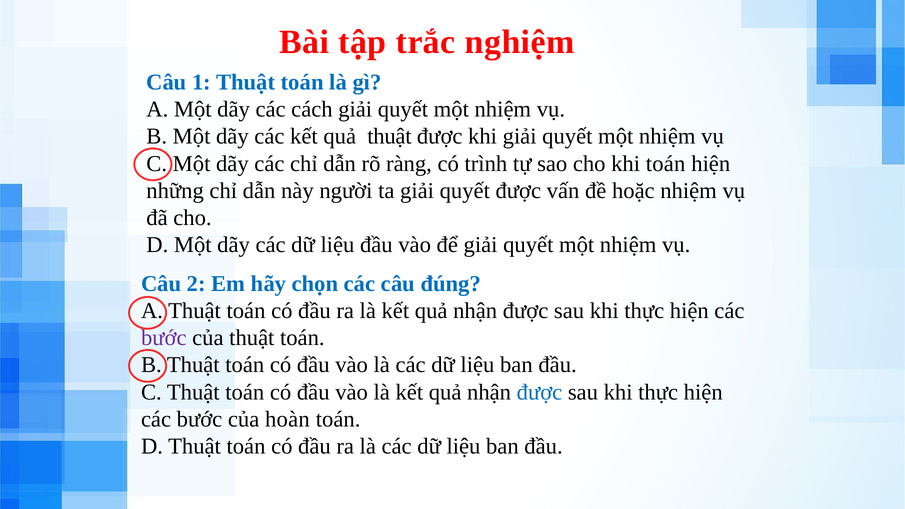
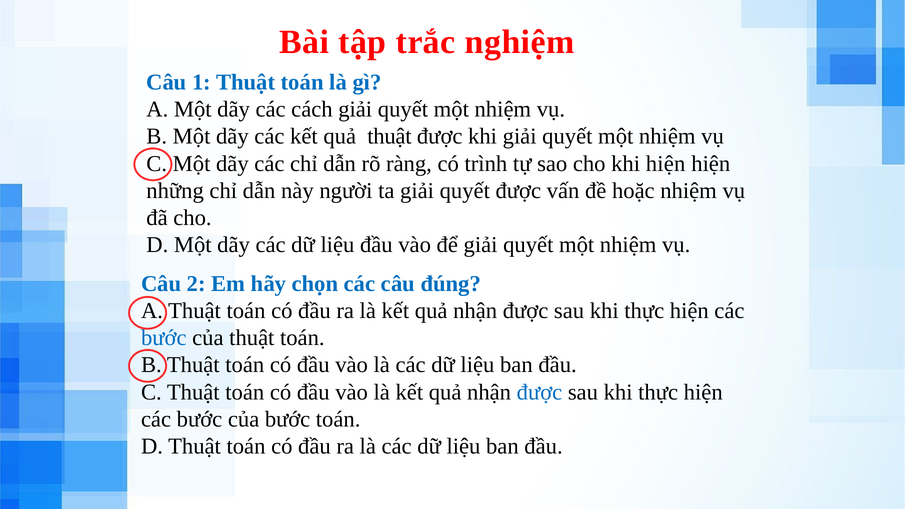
khi toán: toán -> hiện (666, 164)
bước colour: purple -> blue (164, 338)
của hoàn: hoàn -> bước (288, 419)
